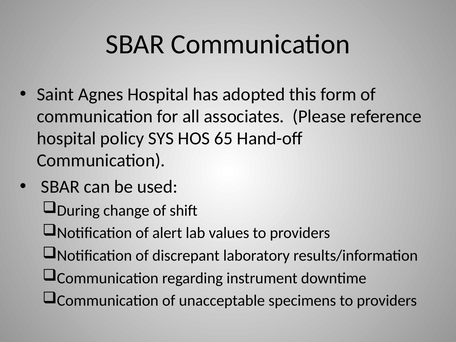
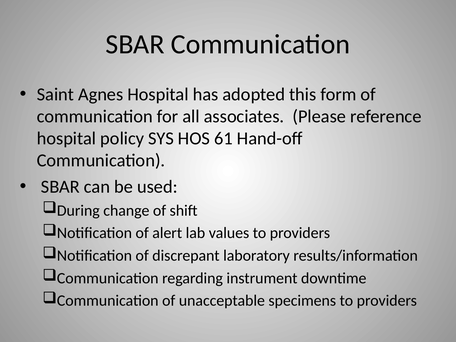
65: 65 -> 61 (223, 138)
